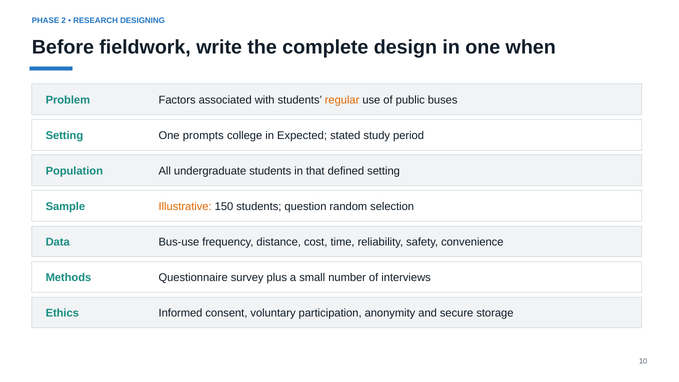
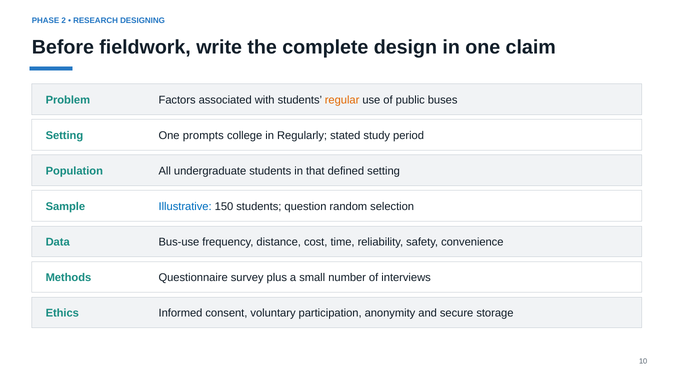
when: when -> claim (531, 47)
Expected: Expected -> Regularly (302, 136)
Illustrative colour: orange -> blue (185, 207)
